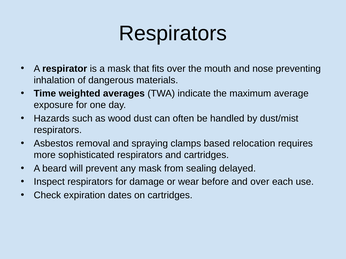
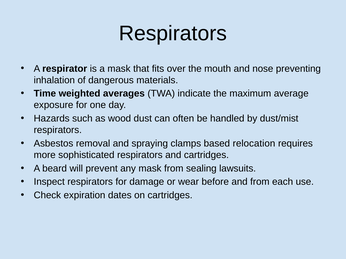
delayed: delayed -> lawsuits (238, 169)
and over: over -> from (260, 182)
